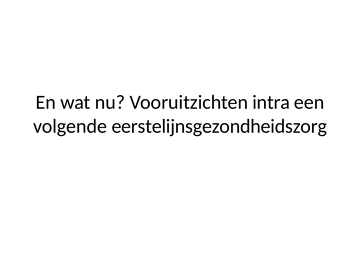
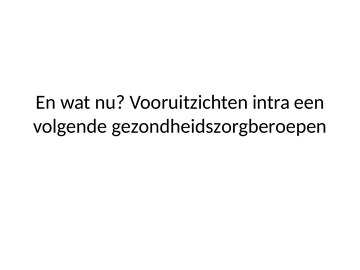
eerstelijnsgezondheidszorg: eerstelijnsgezondheidszorg -> gezondheidszorgberoepen (219, 126)
